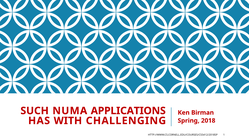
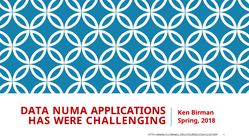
SUCH: SUCH -> DATA (35, 111)
WITH: WITH -> WERE (68, 121)
